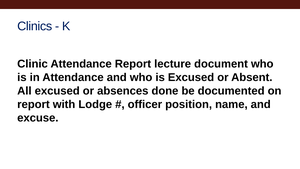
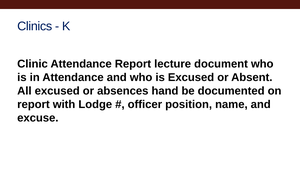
done: done -> hand (165, 91)
